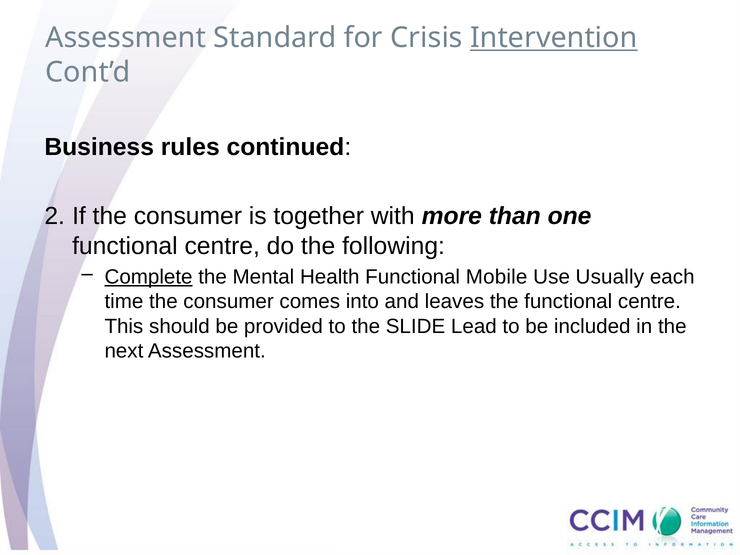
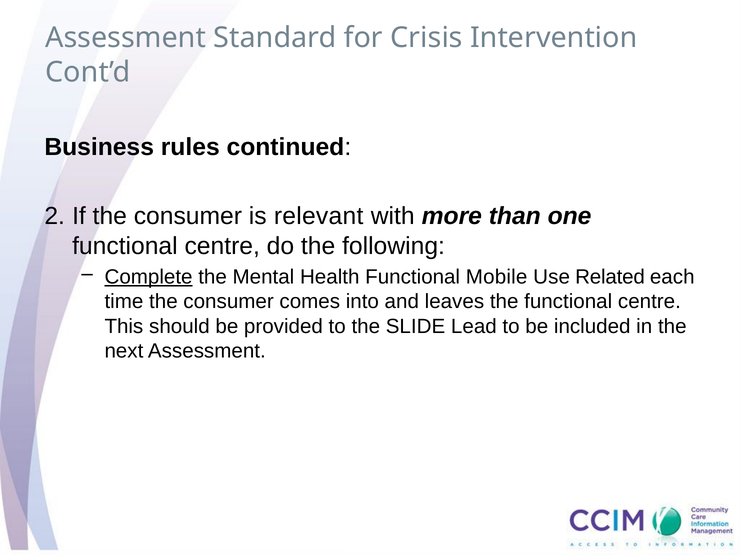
Intervention underline: present -> none (554, 38)
together: together -> relevant (319, 216)
Usually: Usually -> Related (610, 277)
